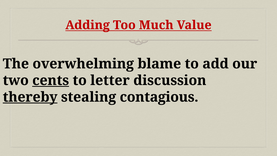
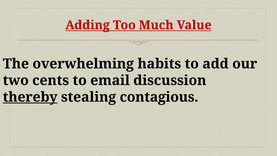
blame: blame -> habits (159, 64)
cents underline: present -> none (51, 80)
letter: letter -> email (110, 80)
